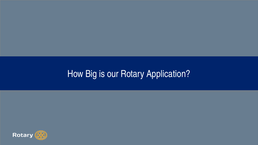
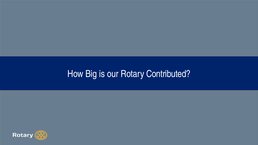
Application: Application -> Contributed (168, 74)
